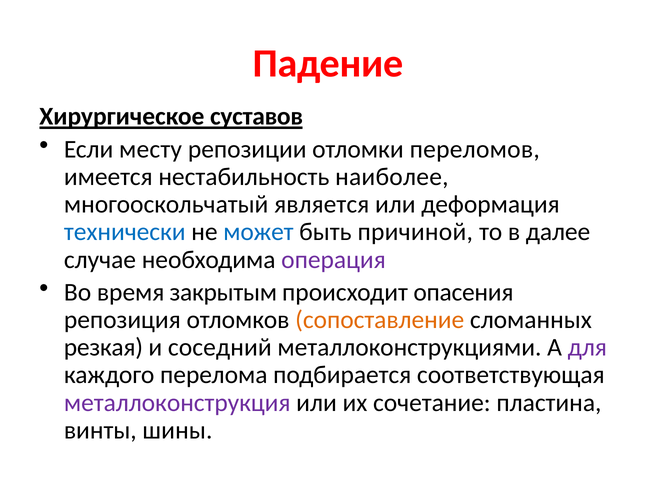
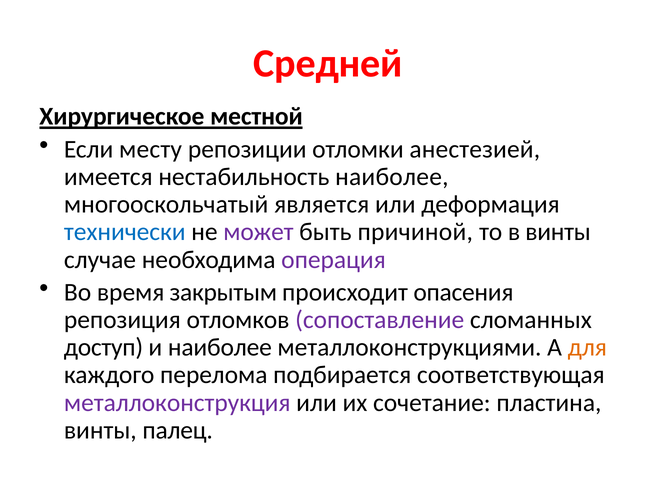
Падение: Падение -> Средней (328, 64)
суставов: суставов -> местной (256, 117)
переломов: переломов -> анестезией (475, 149)
может colour: blue -> purple (258, 232)
в далее: далее -> винты (558, 232)
сопоставление colour: orange -> purple (380, 320)
резкая: резкая -> доступ (103, 347)
и соседний: соседний -> наиболее (220, 347)
для colour: purple -> orange (587, 347)
шины: шины -> палец (178, 430)
